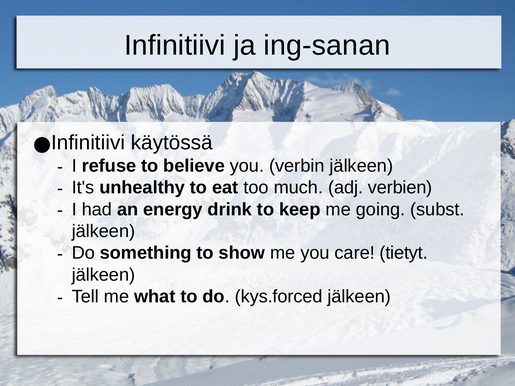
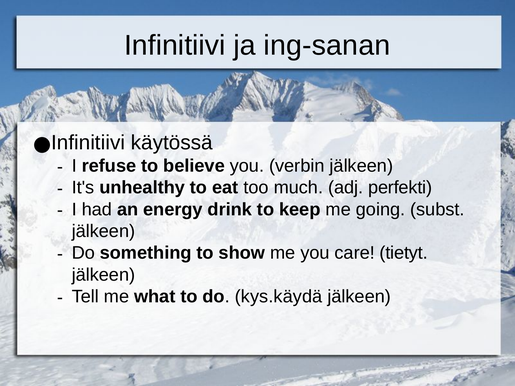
verbien: verbien -> perfekti (400, 188)
kys.forced: kys.forced -> kys.käydä (279, 297)
